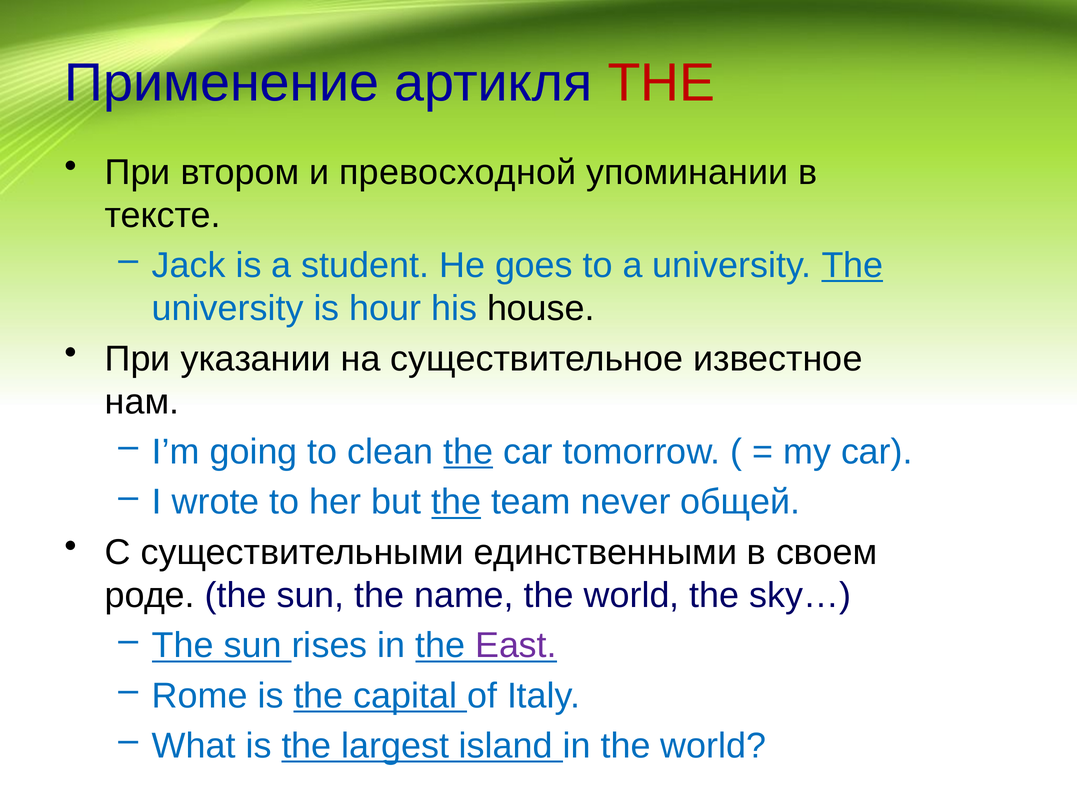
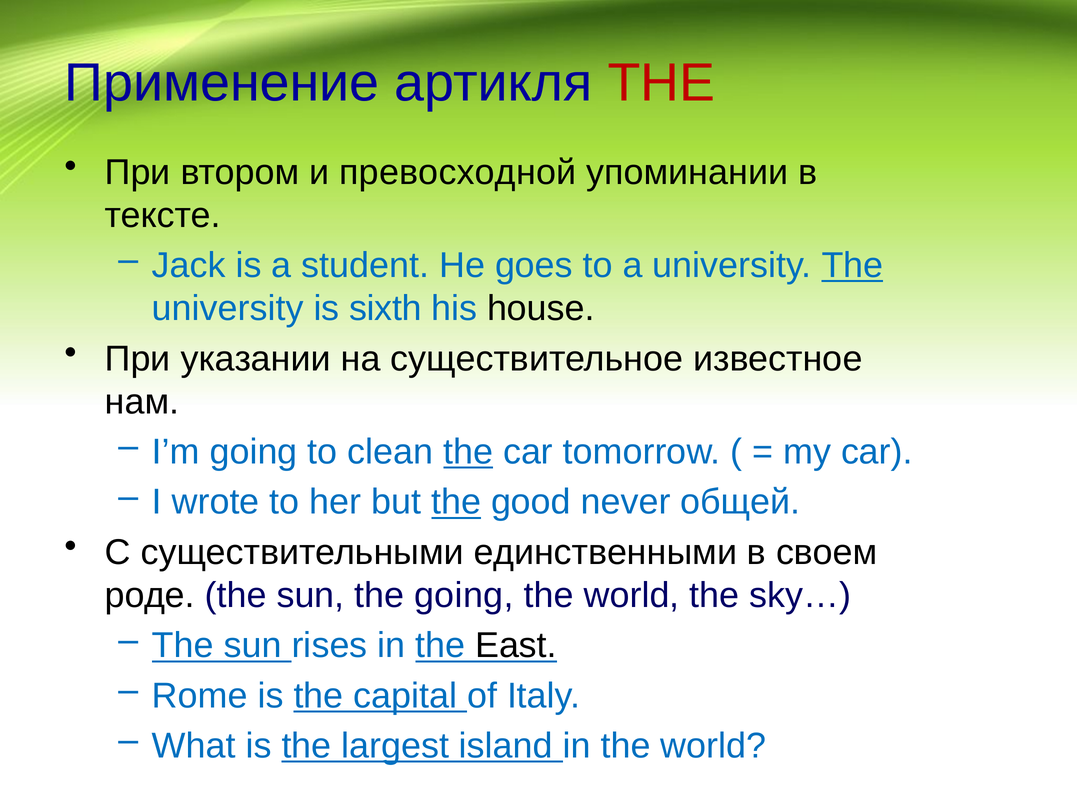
hour: hour -> sixth (385, 309)
team: team -> good (531, 503)
the name: name -> going (464, 596)
East colour: purple -> black (516, 646)
